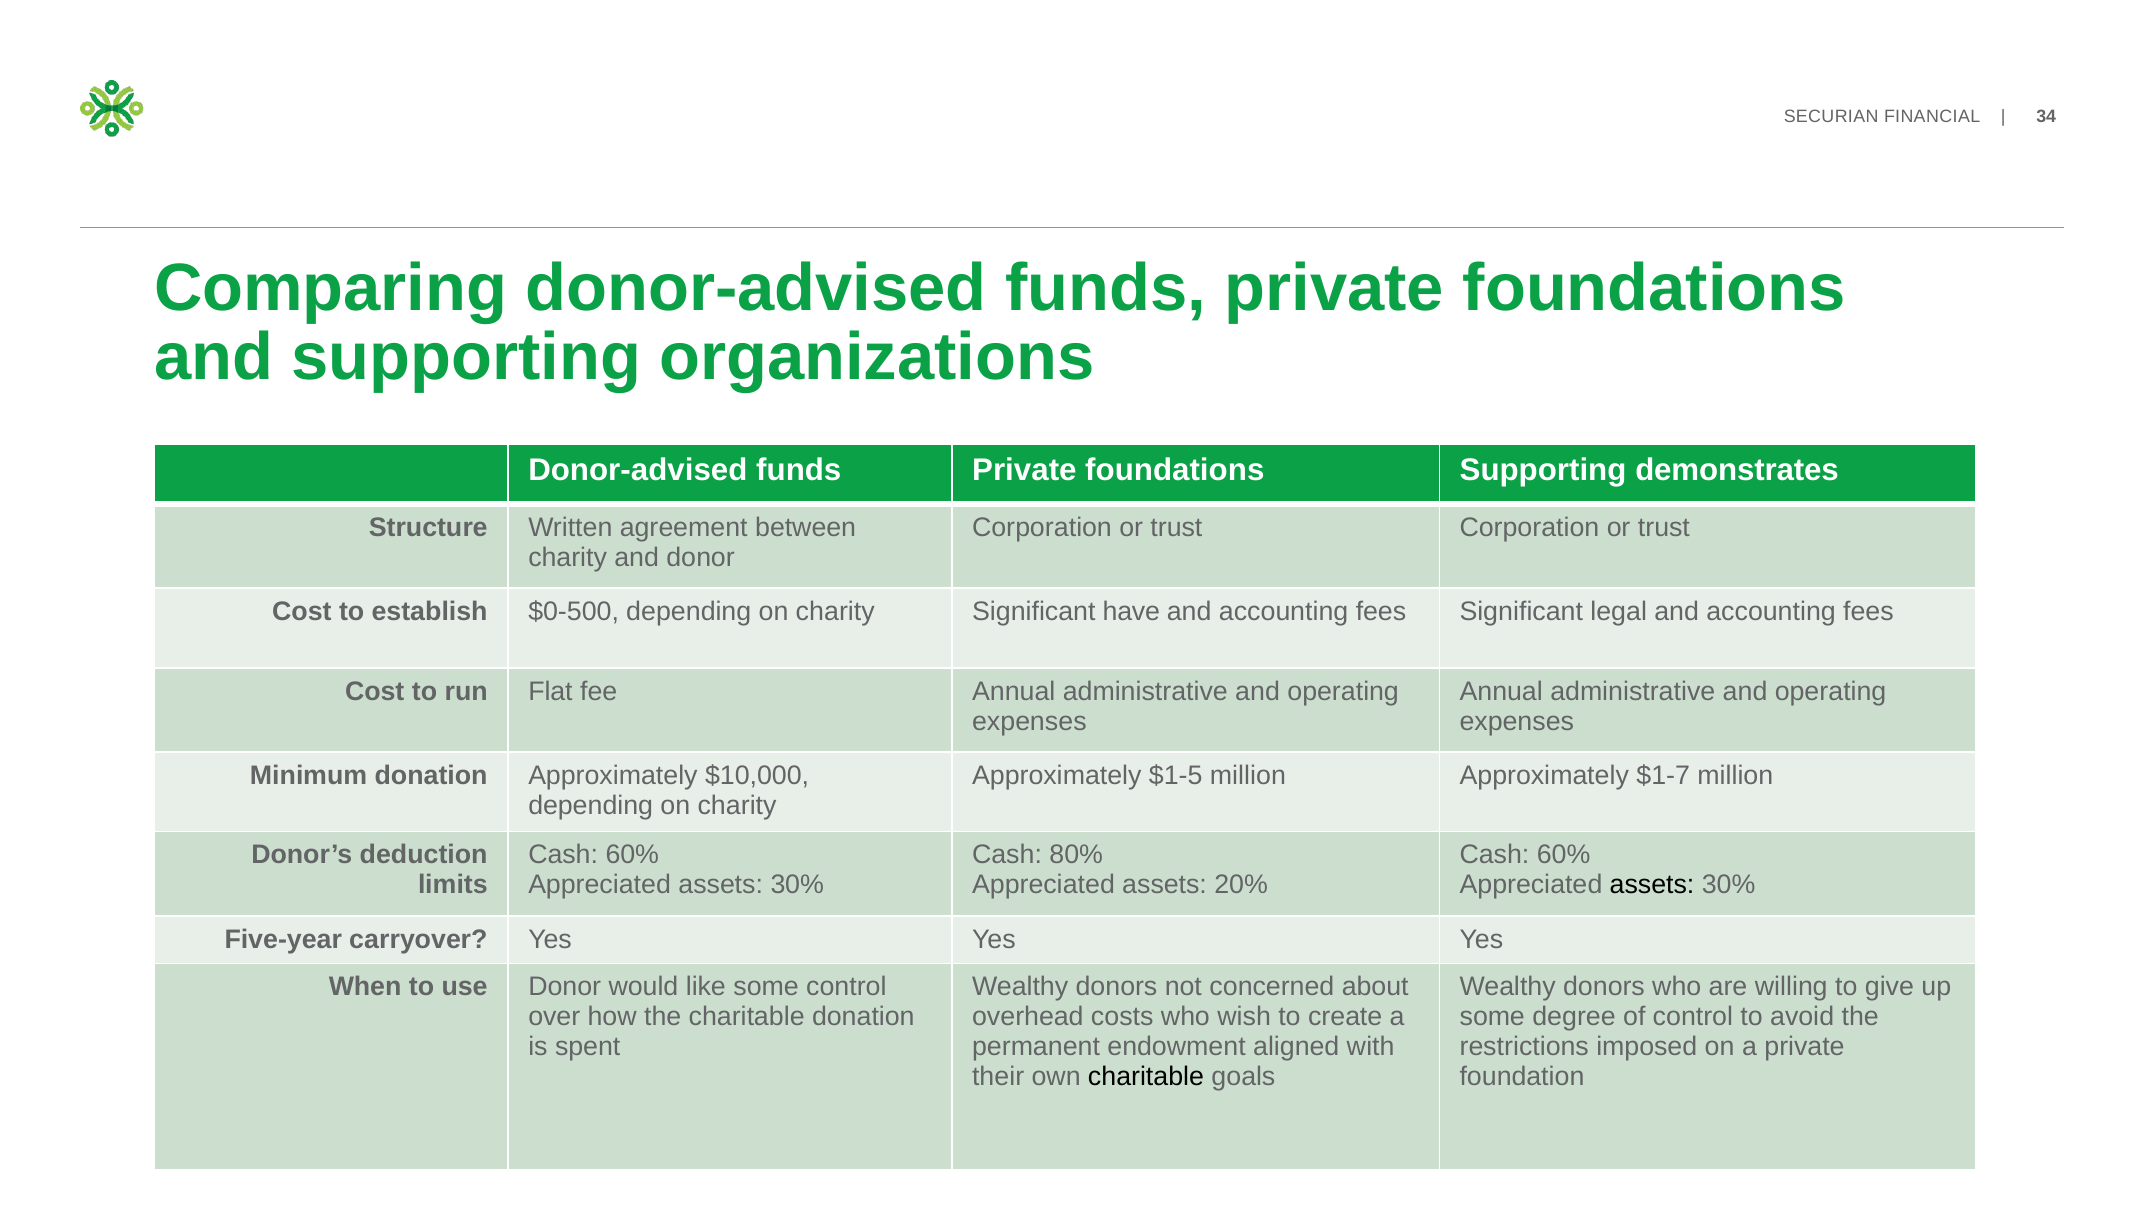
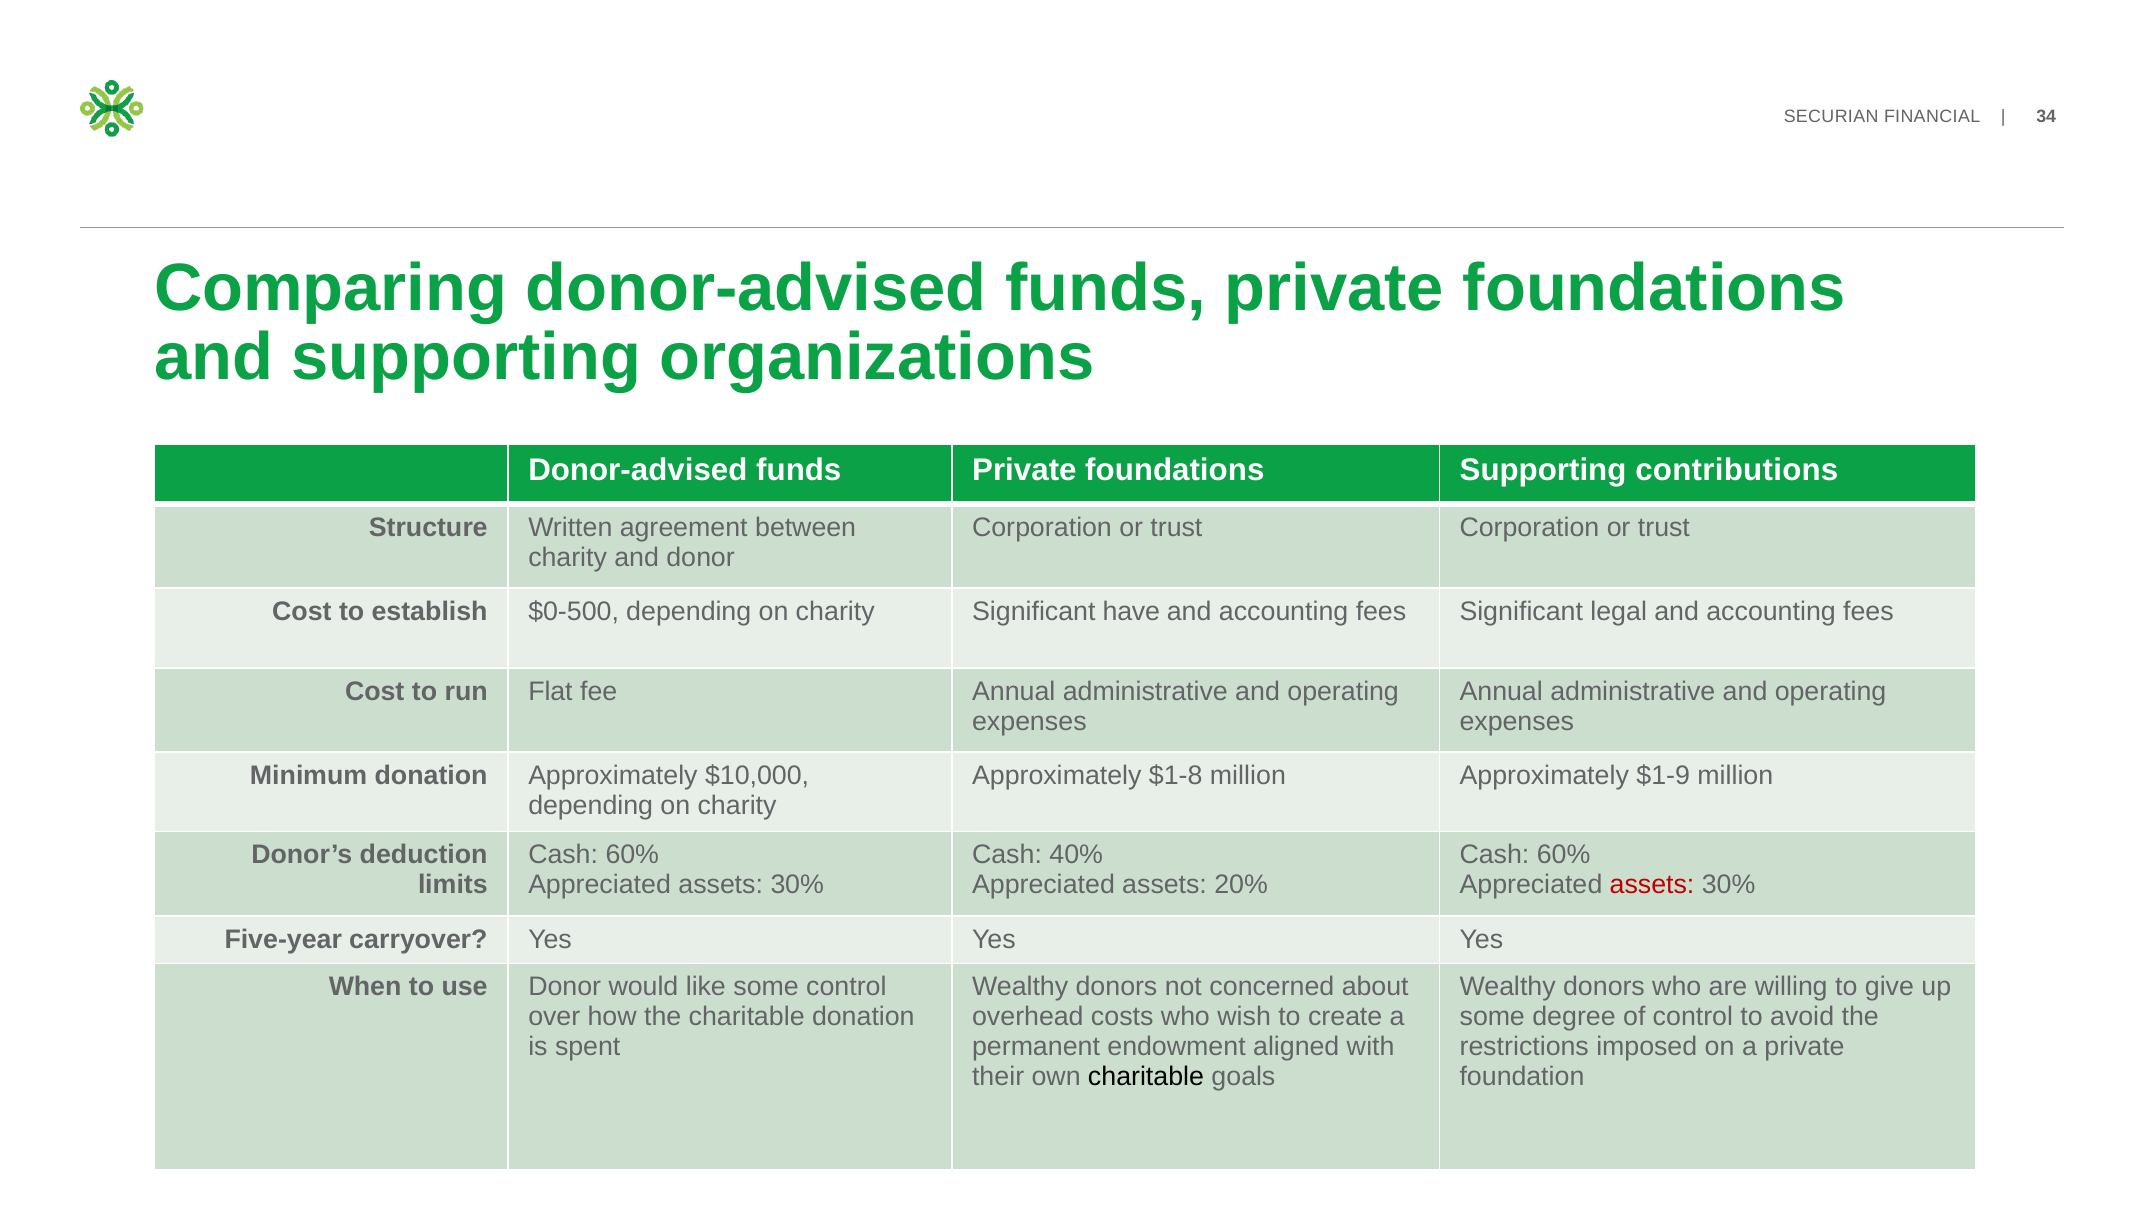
demonstrates: demonstrates -> contributions (1737, 471)
$1-5: $1-5 -> $1-8 (1176, 776)
$1-7: $1-7 -> $1-9 (1663, 776)
80%: 80% -> 40% (1076, 855)
assets colour: black -> red (1652, 885)
